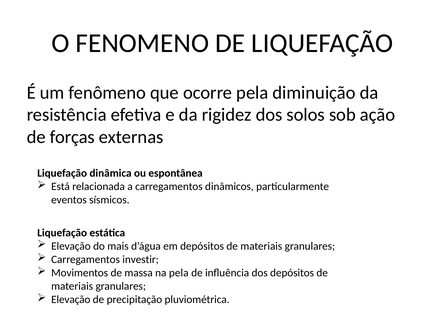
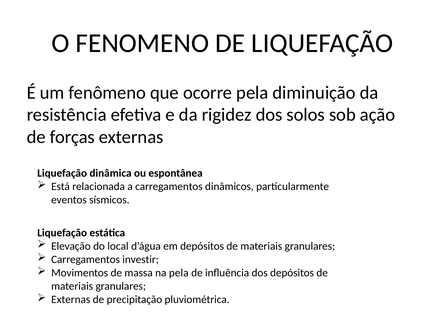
mais: mais -> local (118, 246)
Elevação: Elevação -> Externas (71, 299)
